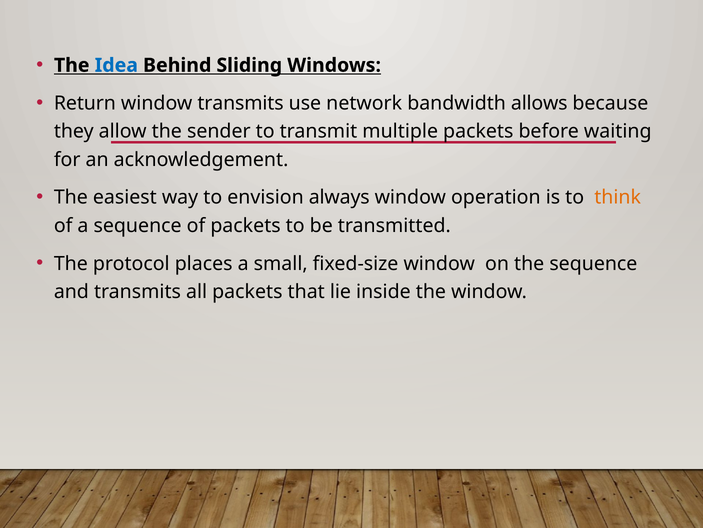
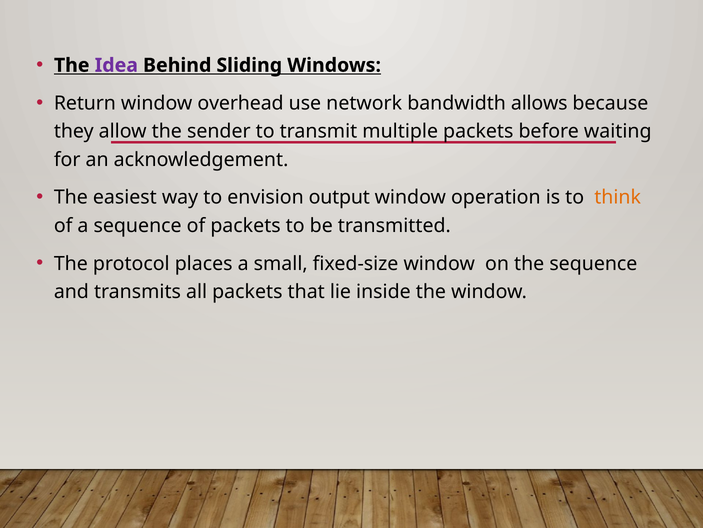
Idea colour: blue -> purple (116, 65)
window transmits: transmits -> overhead (241, 103)
always: always -> output (339, 197)
